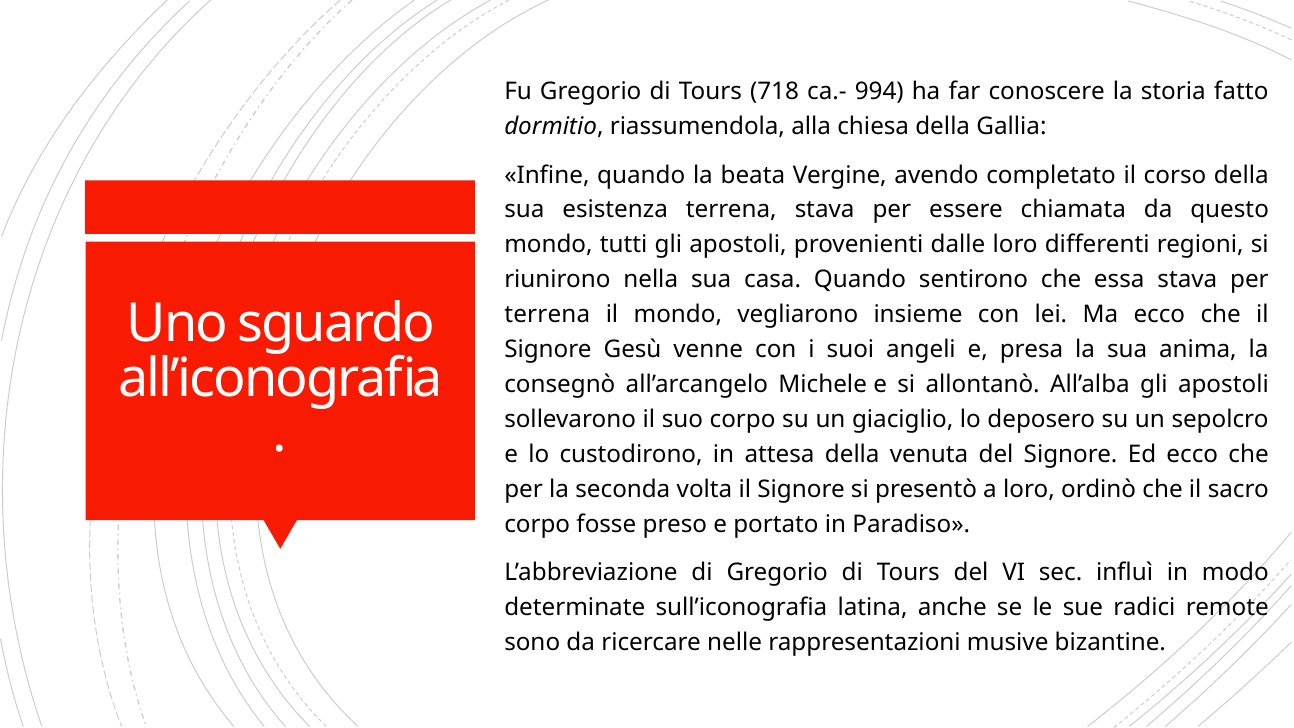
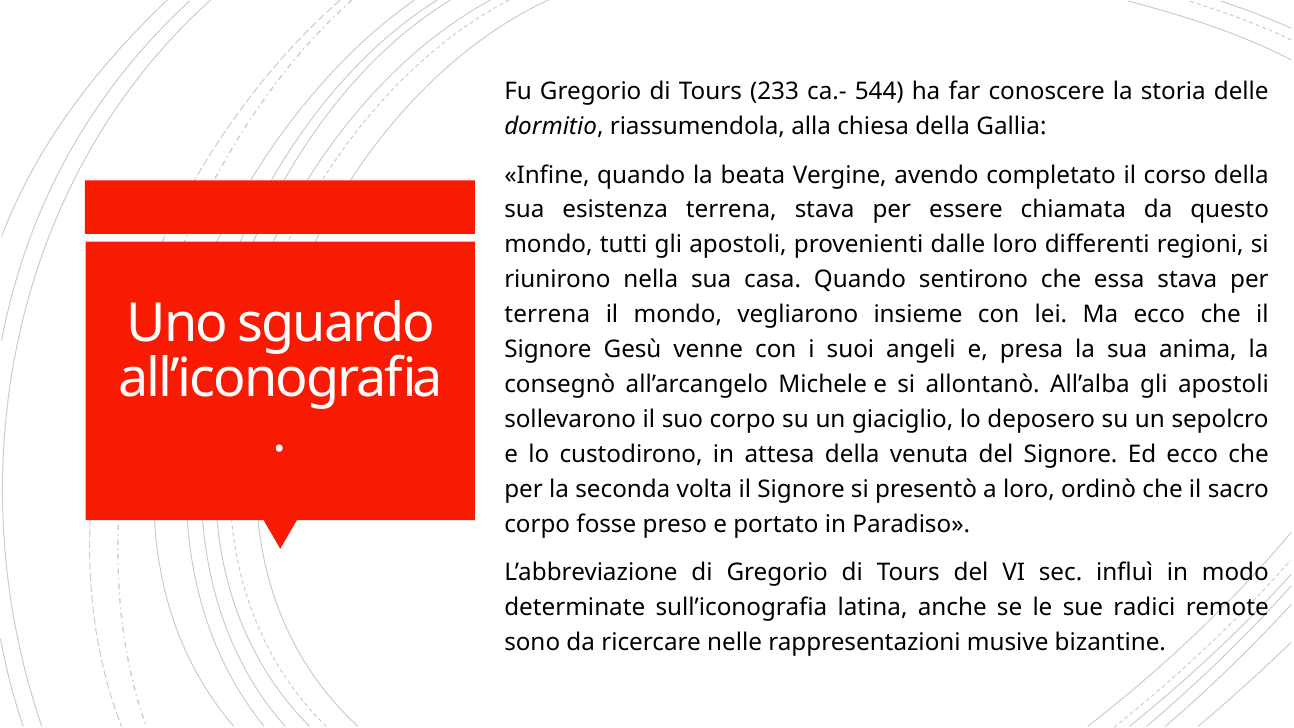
718: 718 -> 233 (775, 92)
994: 994 -> 544 (879, 92)
fatto: fatto -> delle (1241, 92)
